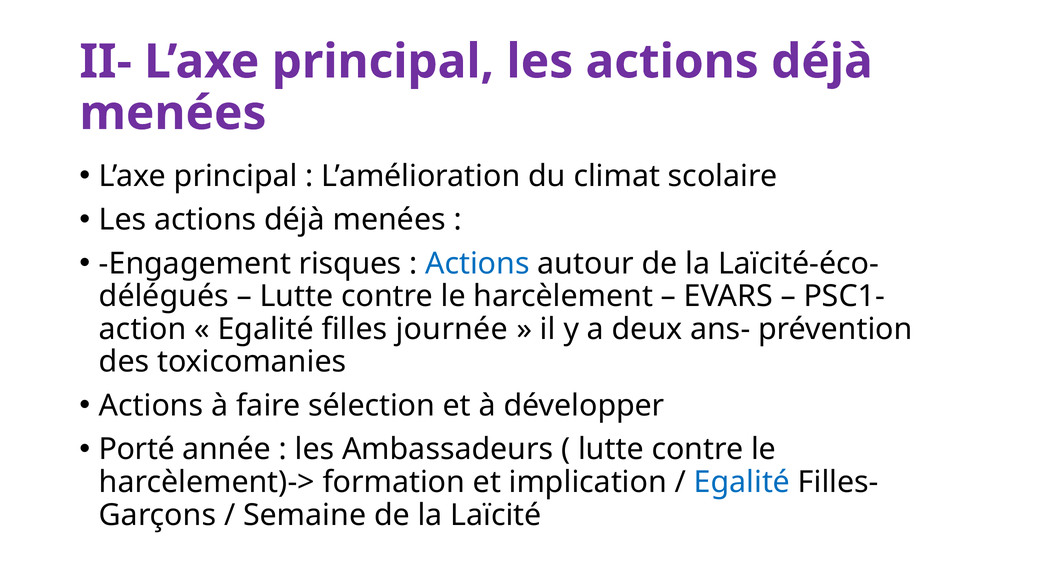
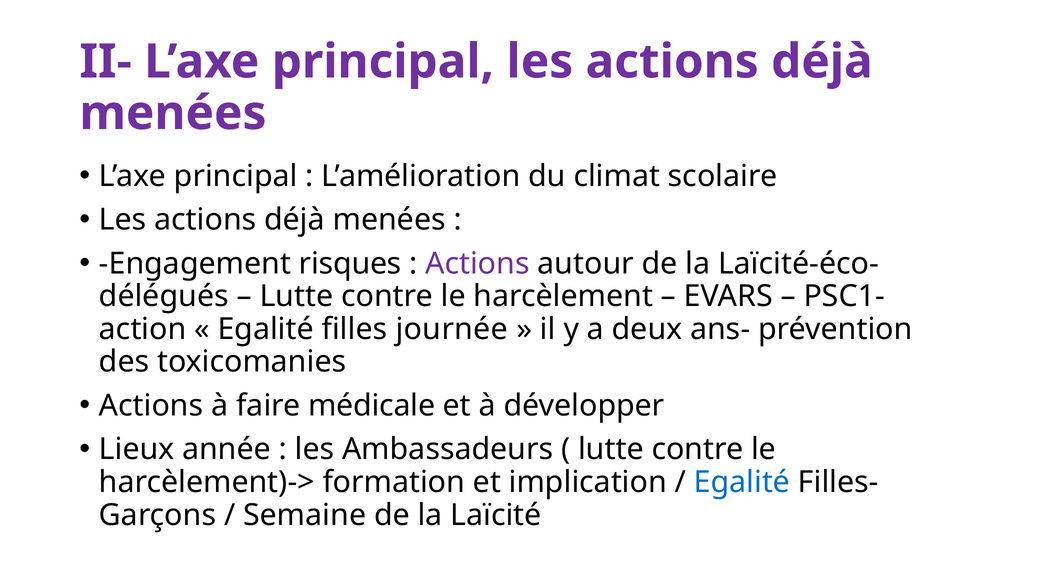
Actions colour: blue -> purple (477, 264)
sélection: sélection -> médicale (372, 406)
Porté: Porté -> Lieux (137, 449)
